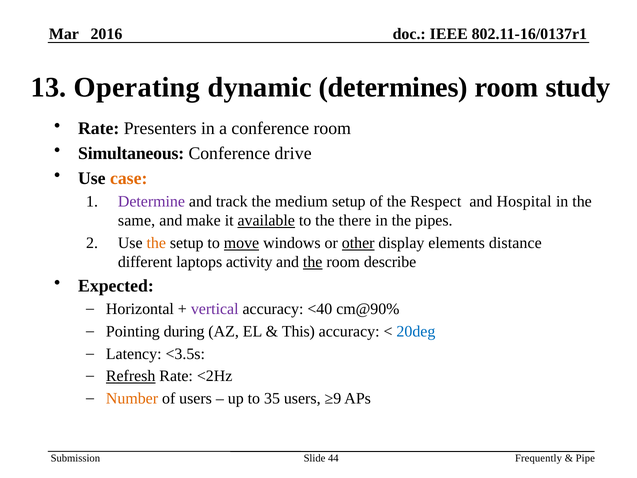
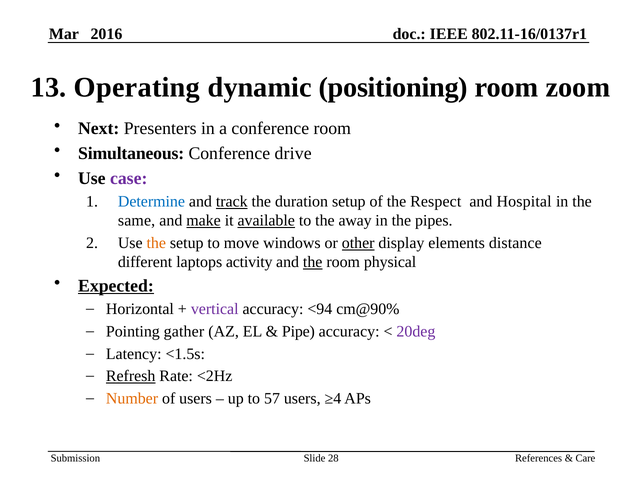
determines: determines -> positioning (393, 87)
study: study -> zoom (578, 87)
Rate: Rate -> Next (99, 129)
case colour: orange -> purple (129, 178)
Determine colour: purple -> blue (151, 201)
track underline: none -> present (232, 201)
medium: medium -> duration (302, 201)
make underline: none -> present (204, 221)
there: there -> away (355, 221)
move underline: present -> none (241, 243)
describe: describe -> physical (390, 262)
Expected underline: none -> present (116, 286)
<40: <40 -> <94 (320, 309)
during: during -> gather (184, 331)
This: This -> Pipe (298, 331)
20deg colour: blue -> purple (416, 331)
<3.5s: <3.5s -> <1.5s (185, 354)
35: 35 -> 57 (272, 398)
≥9: ≥9 -> ≥4 (333, 398)
44: 44 -> 28 (333, 458)
Frequently: Frequently -> References (539, 458)
Pipe: Pipe -> Care (585, 458)
